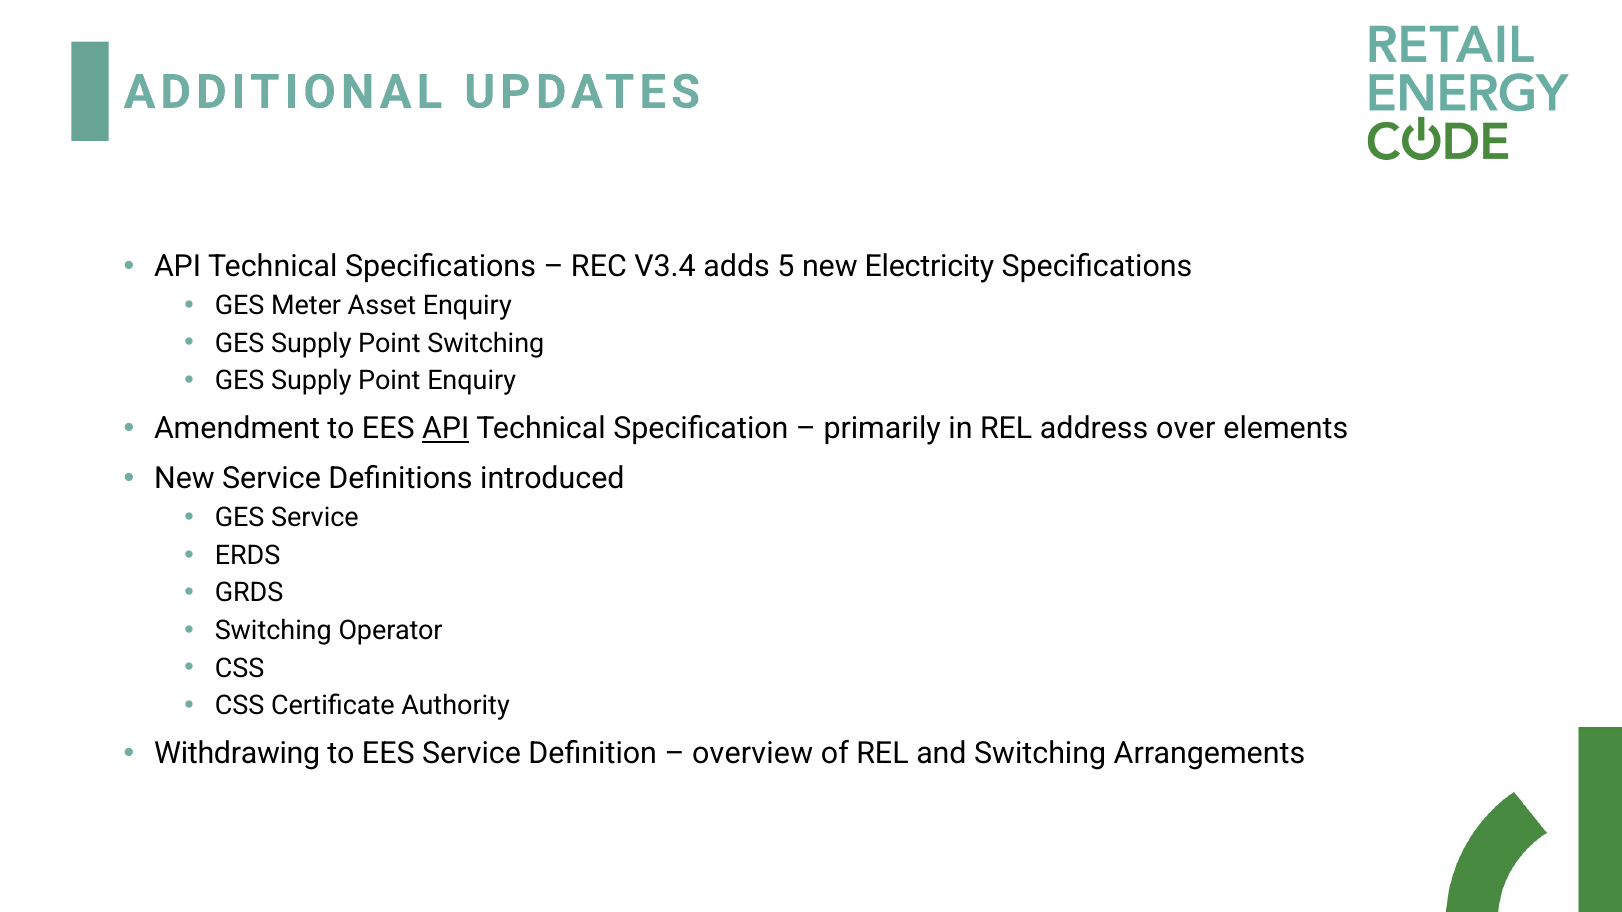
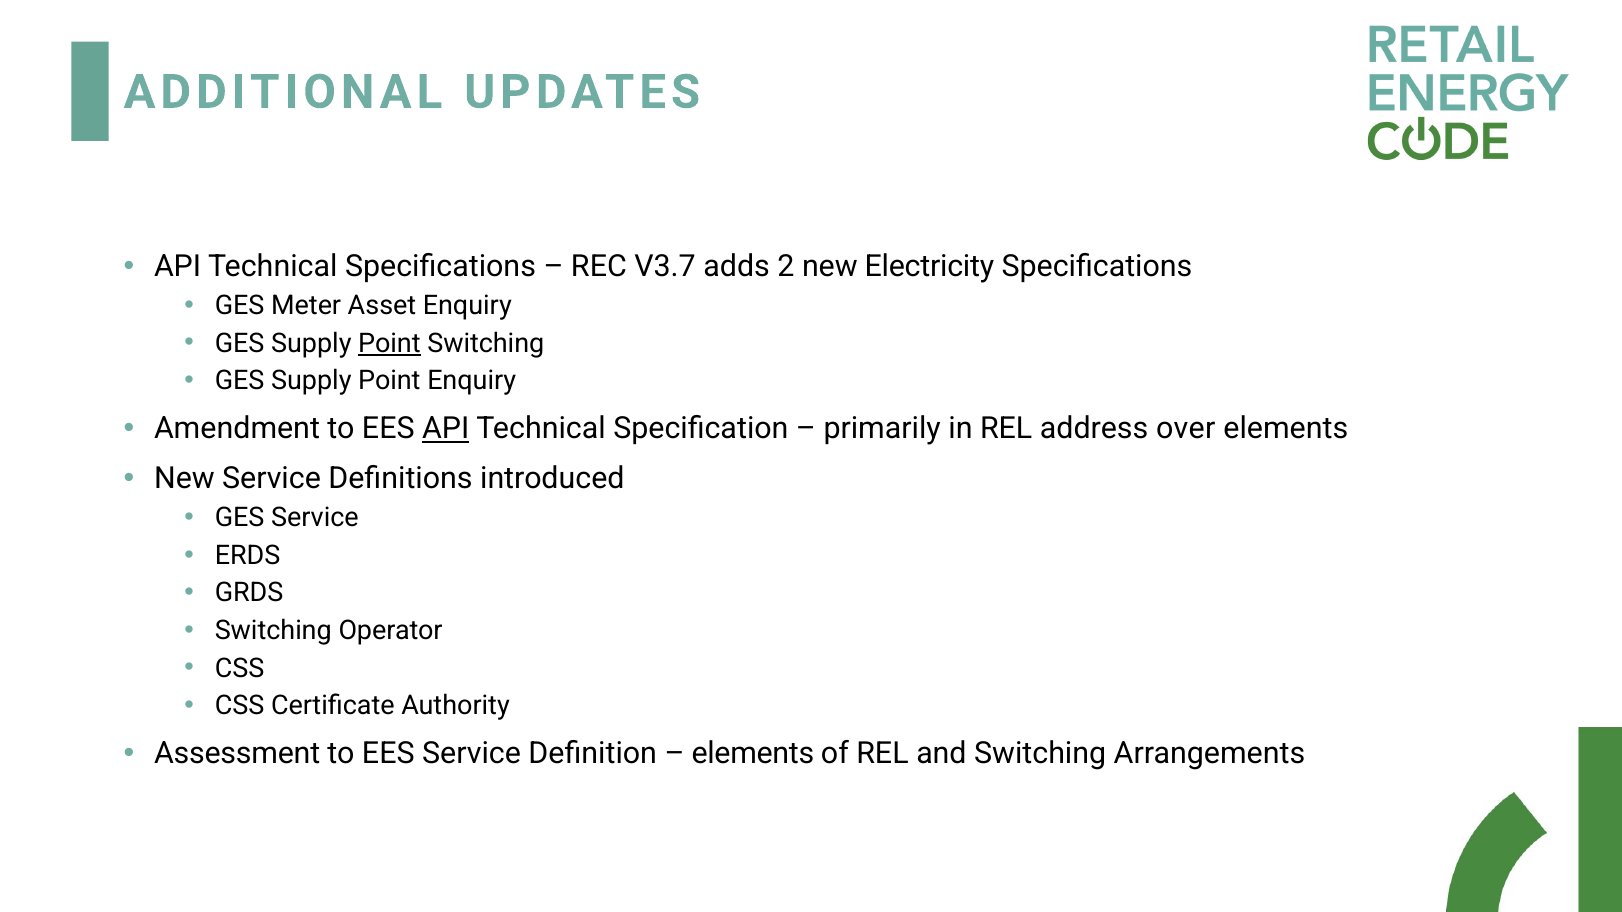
V3.4: V3.4 -> V3.7 (665, 266)
5: 5 -> 2 (786, 266)
Point underline: none -> present (389, 343)
Withdrawing: Withdrawing -> Assessment (237, 754)
overview: overview -> elements (753, 754)
